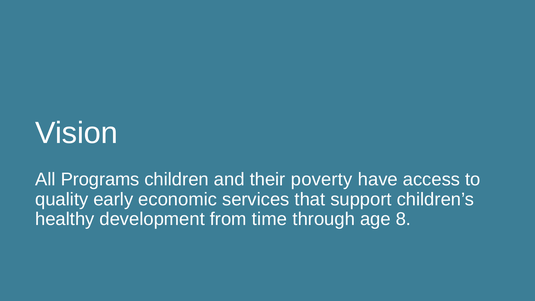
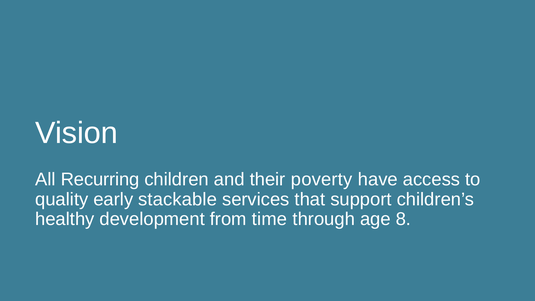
Programs: Programs -> Recurring (100, 179)
economic: economic -> stackable (178, 199)
